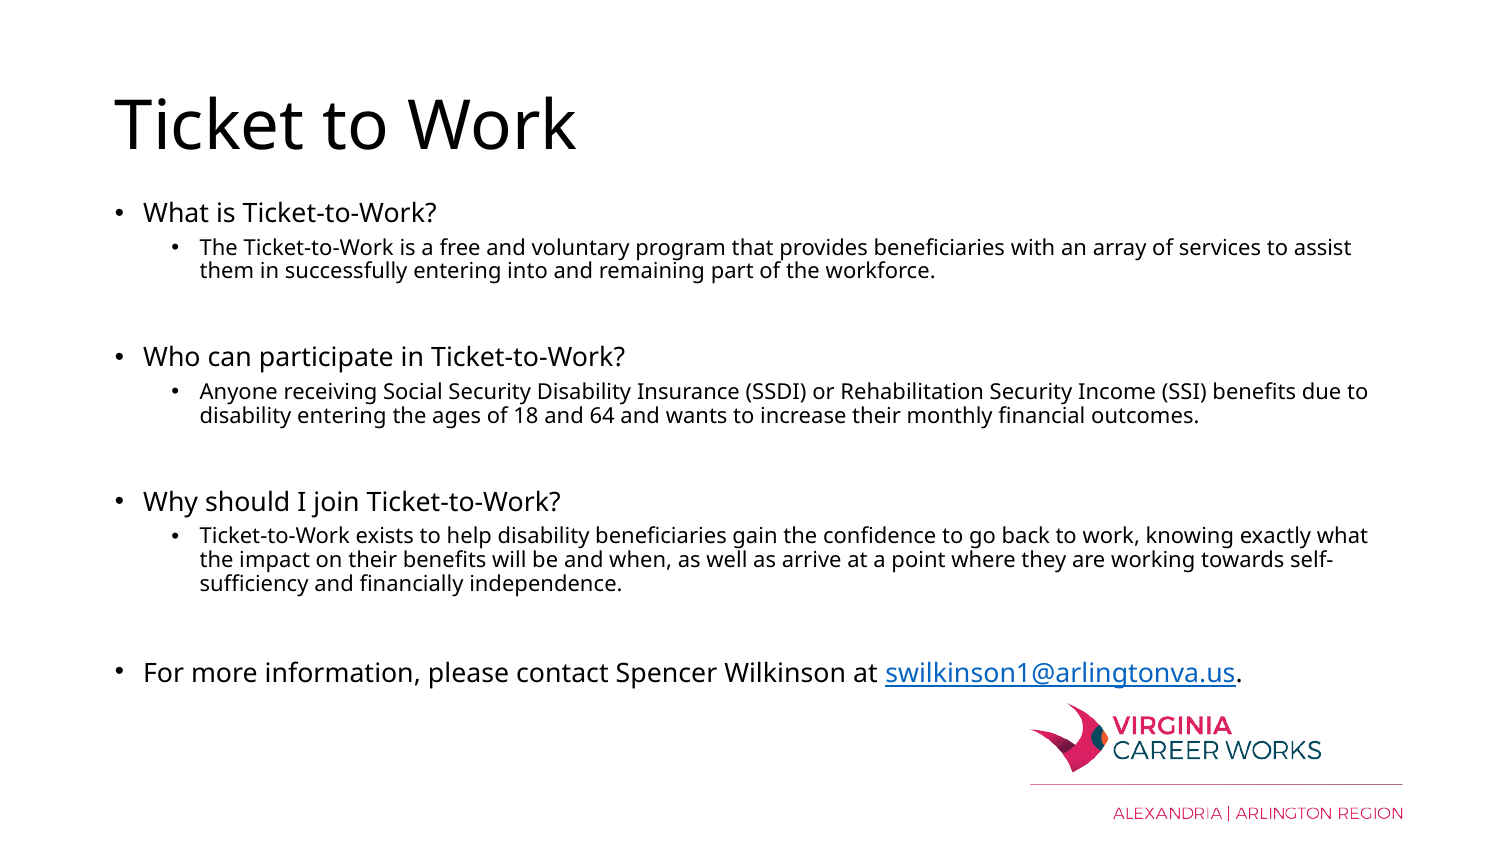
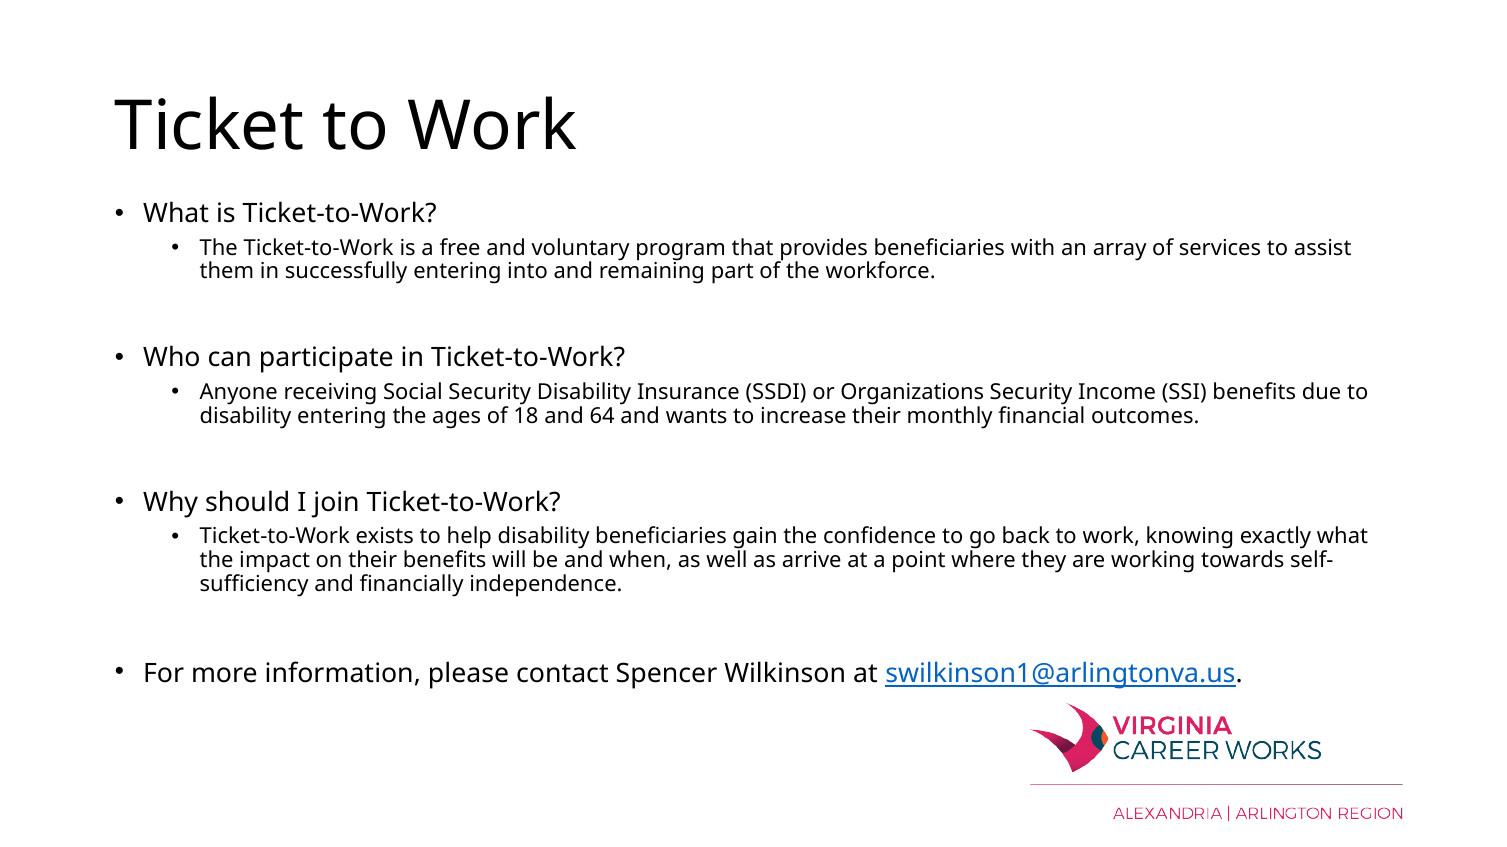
Rehabilitation: Rehabilitation -> Organizations (912, 393)
